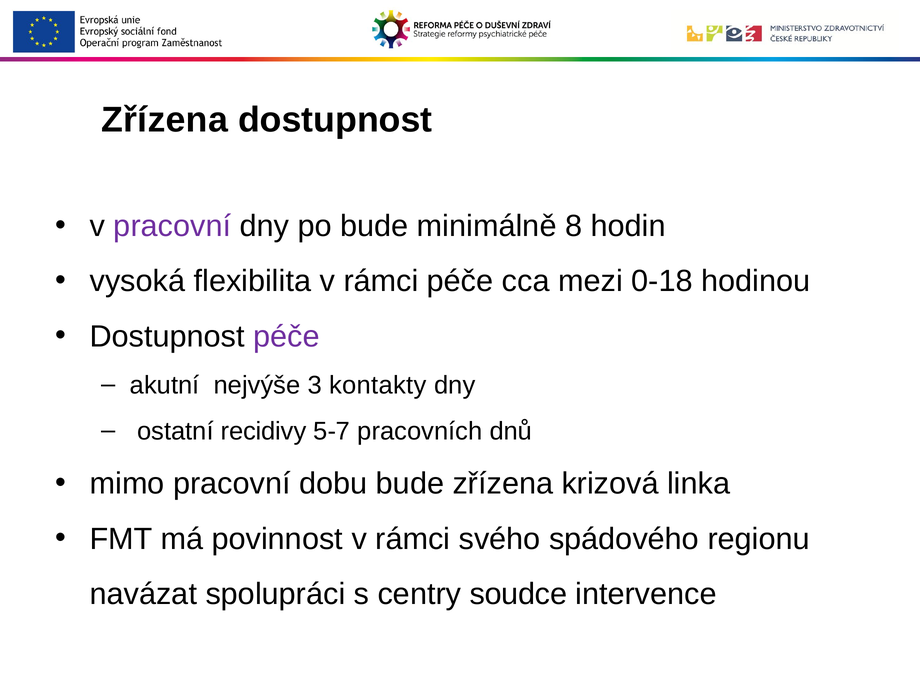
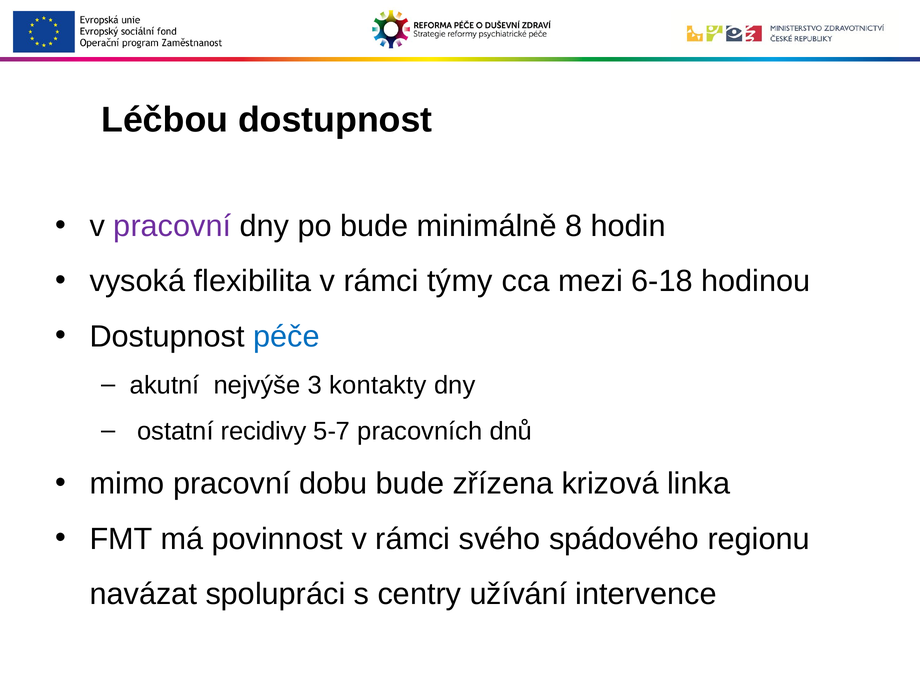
Zřízena: Zřízena -> Léčbou (165, 120)
rámci péče: péče -> týmy (460, 281)
0-18: 0-18 -> 6-18 (662, 281)
péče colour: purple -> blue (287, 337)
soudce: soudce -> užívání (518, 594)
